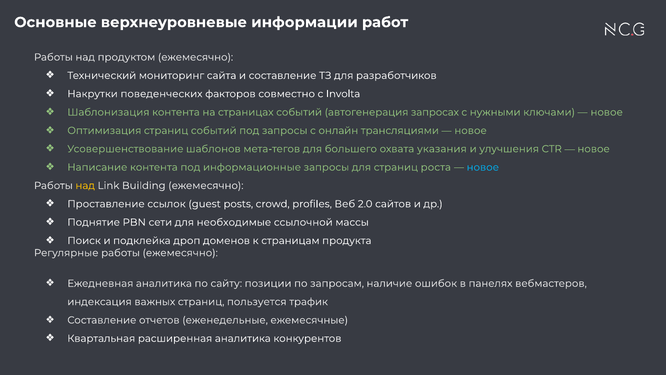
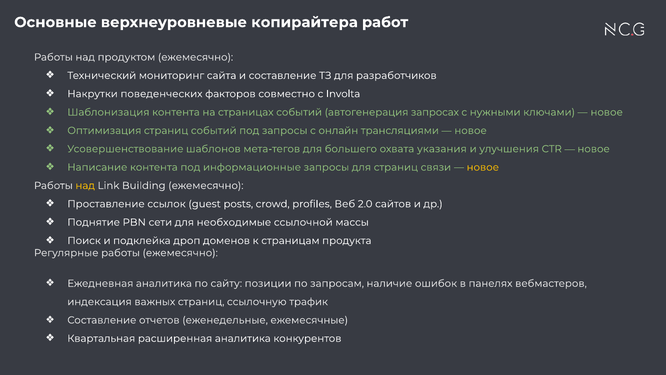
информации: информации -> копирайтера (304, 22)
роста: роста -> связи (436, 167)
новое colour: light blue -> yellow (483, 167)
пользуется: пользуется -> ссылочную (257, 302)
